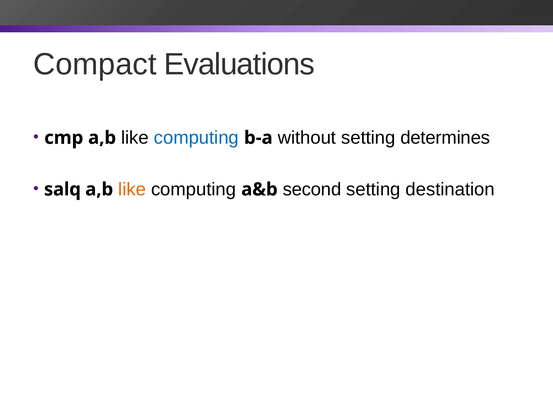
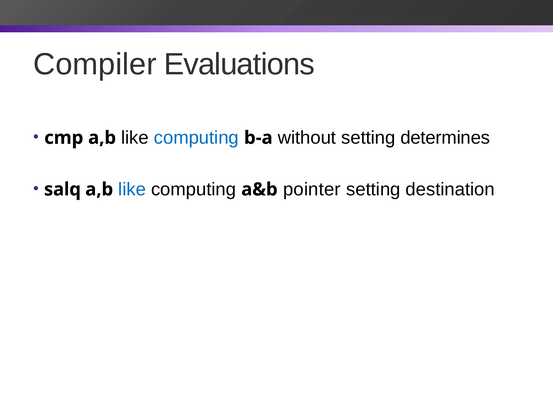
Compact: Compact -> Compiler (95, 64)
like colour: orange -> blue (132, 189)
second: second -> pointer (312, 189)
